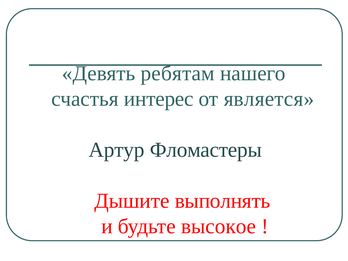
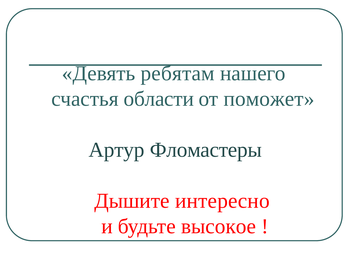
интерес: интерес -> области (159, 99)
является: является -> поможет (269, 99)
выполнять: выполнять -> интересно (222, 201)
